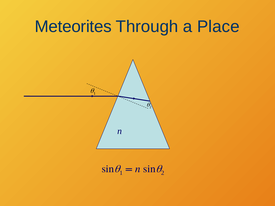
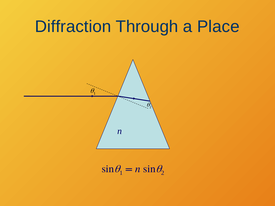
Meteorites: Meteorites -> Diffraction (73, 27)
